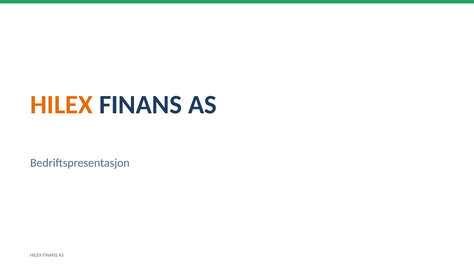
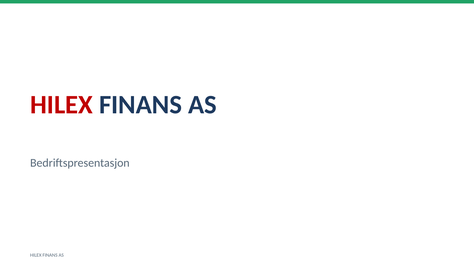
HILEX colour: orange -> red (62, 105)
